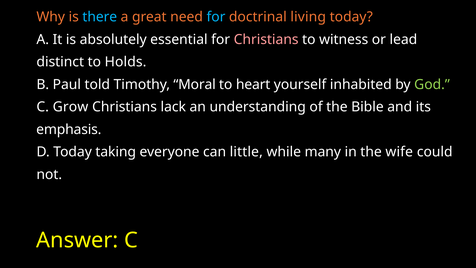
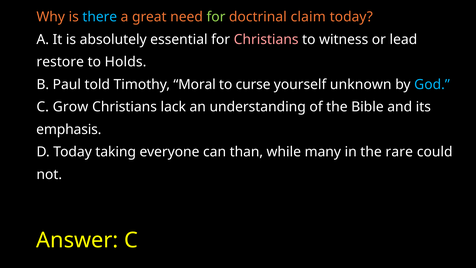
for colour: light blue -> light green (216, 17)
living: living -> claim (308, 17)
distinct: distinct -> restore (60, 62)
heart: heart -> curse (253, 84)
inhabited: inhabited -> unknown (361, 84)
God colour: light green -> light blue (432, 84)
little: little -> than (246, 152)
wife: wife -> rare (399, 152)
